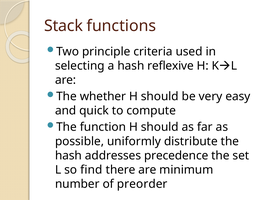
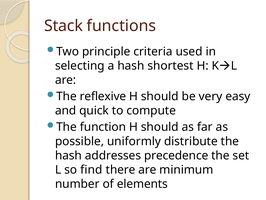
reflexive: reflexive -> shortest (170, 66)
whether: whether -> reflexive (103, 96)
preorder: preorder -> elements (142, 184)
